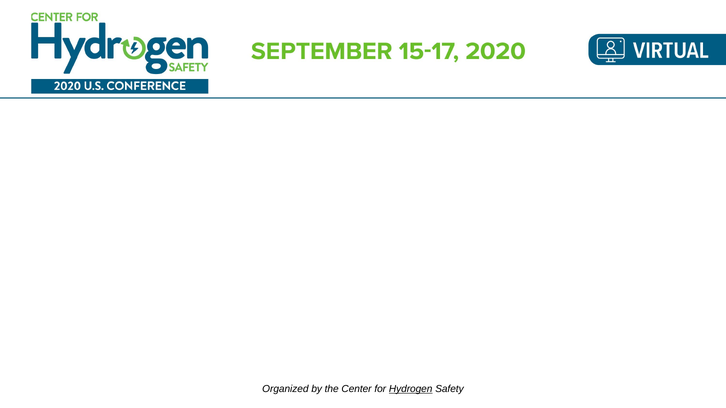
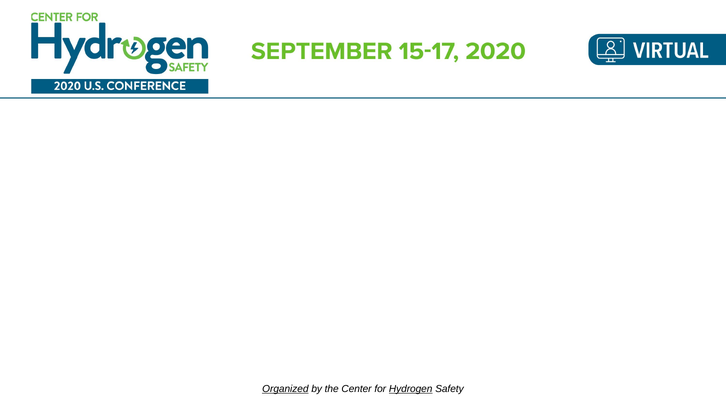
Organized underline: none -> present (285, 389)
